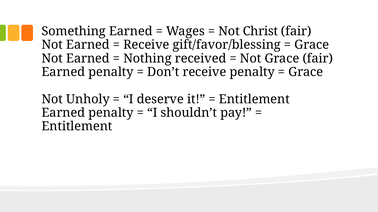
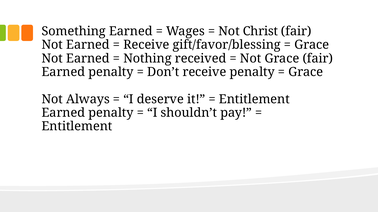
Unholy: Unholy -> Always (88, 99)
